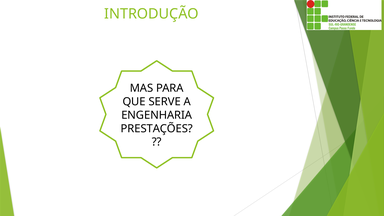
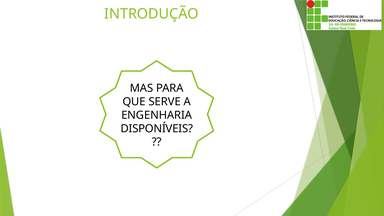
PRESTAÇÕES: PRESTAÇÕES -> DISPONÍVEIS (157, 129)
